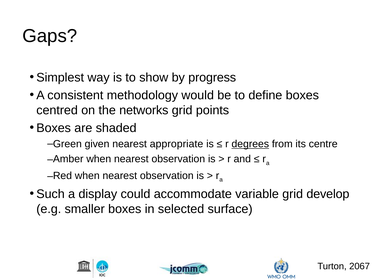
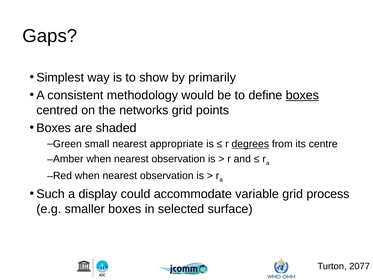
progress: progress -> primarily (212, 77)
boxes underline: none -> present (302, 95)
given: given -> small (97, 144)
develop: develop -> process (328, 194)
2067: 2067 -> 2077 (360, 266)
